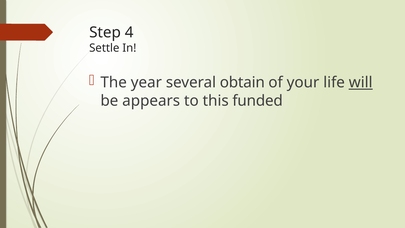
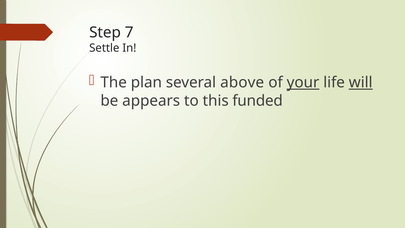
4: 4 -> 7 (129, 32)
year: year -> plan (146, 83)
obtain: obtain -> above (242, 83)
your underline: none -> present (303, 83)
